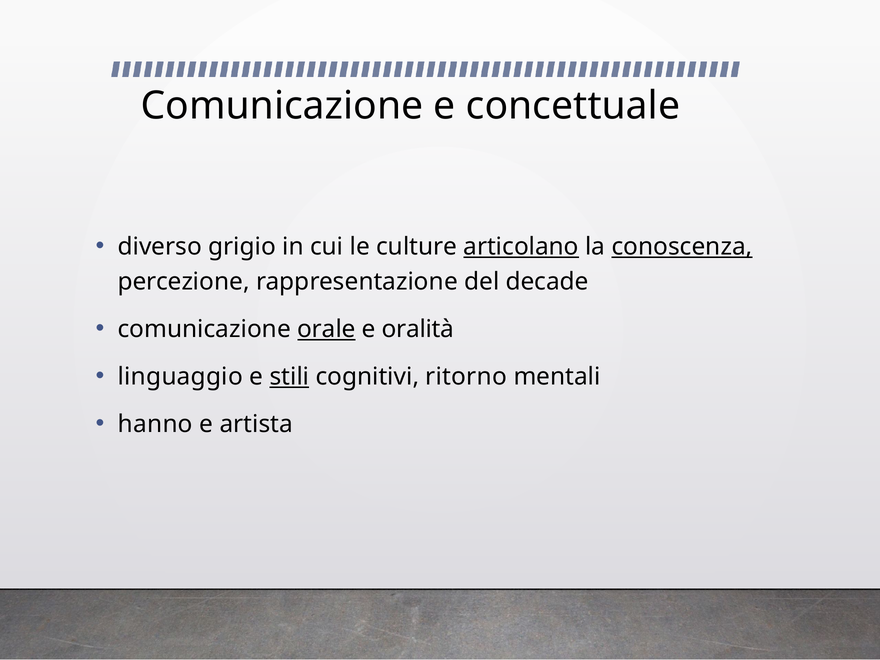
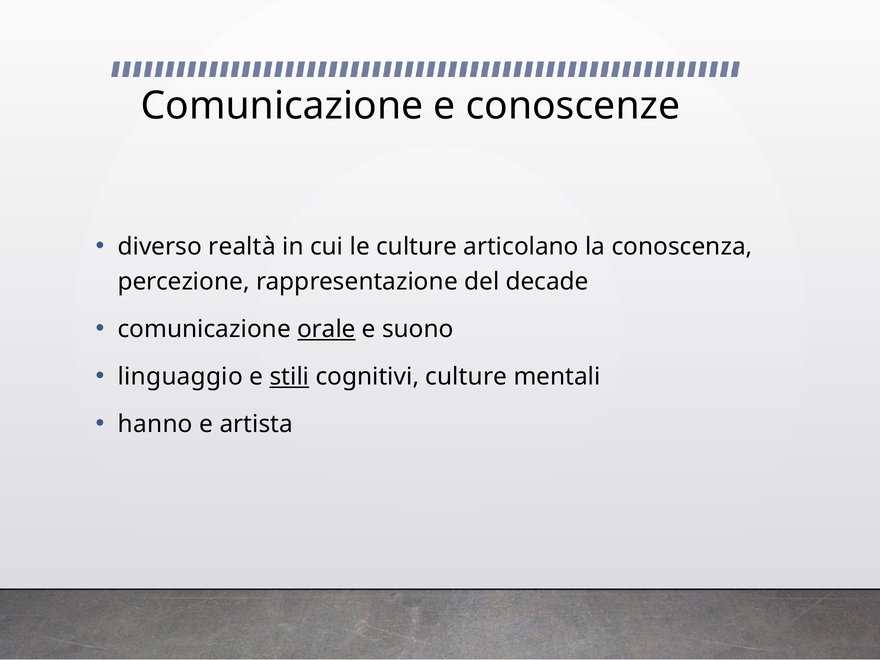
concettuale: concettuale -> conoscenze (573, 106)
grigio: grigio -> realtà (242, 247)
articolano underline: present -> none (521, 247)
conoscenza underline: present -> none (682, 247)
oralità: oralità -> suono (418, 329)
cognitivi ritorno: ritorno -> culture (466, 377)
